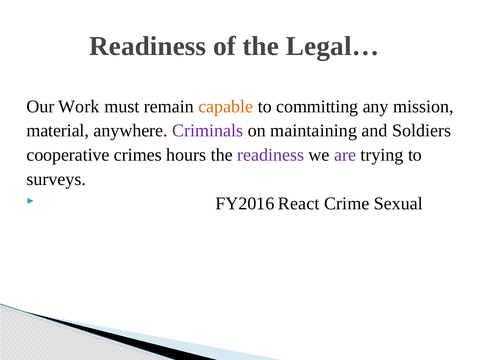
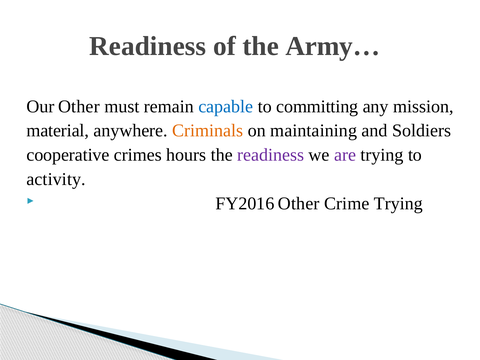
Legal…: Legal… -> Army… (333, 46)
Our Work: Work -> Other (79, 106)
capable colour: orange -> blue (226, 106)
Criminals colour: purple -> orange (208, 131)
surveys: surveys -> activity (56, 179)
FY2016 React: React -> Other (299, 204)
Crime Sexual: Sexual -> Trying (398, 204)
